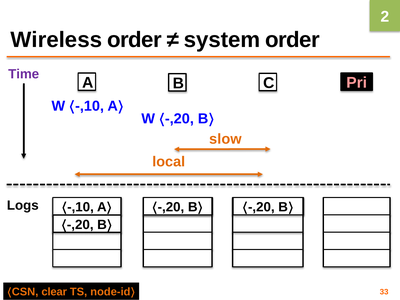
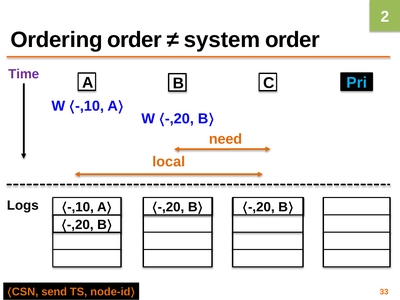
Wireless: Wireless -> Ordering (56, 40)
Pri colour: pink -> light blue (357, 83)
slow: slow -> need (225, 139)
clear: clear -> send (54, 292)
